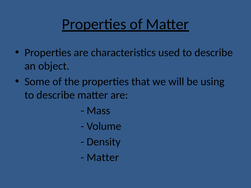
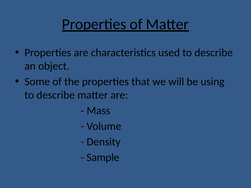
Matter: Matter -> Sample (103, 158)
